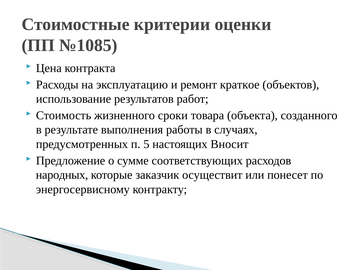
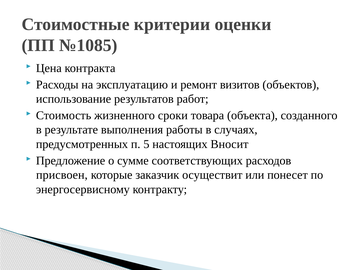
краткое: краткое -> визитов (240, 85)
народных: народных -> присвоен (62, 175)
